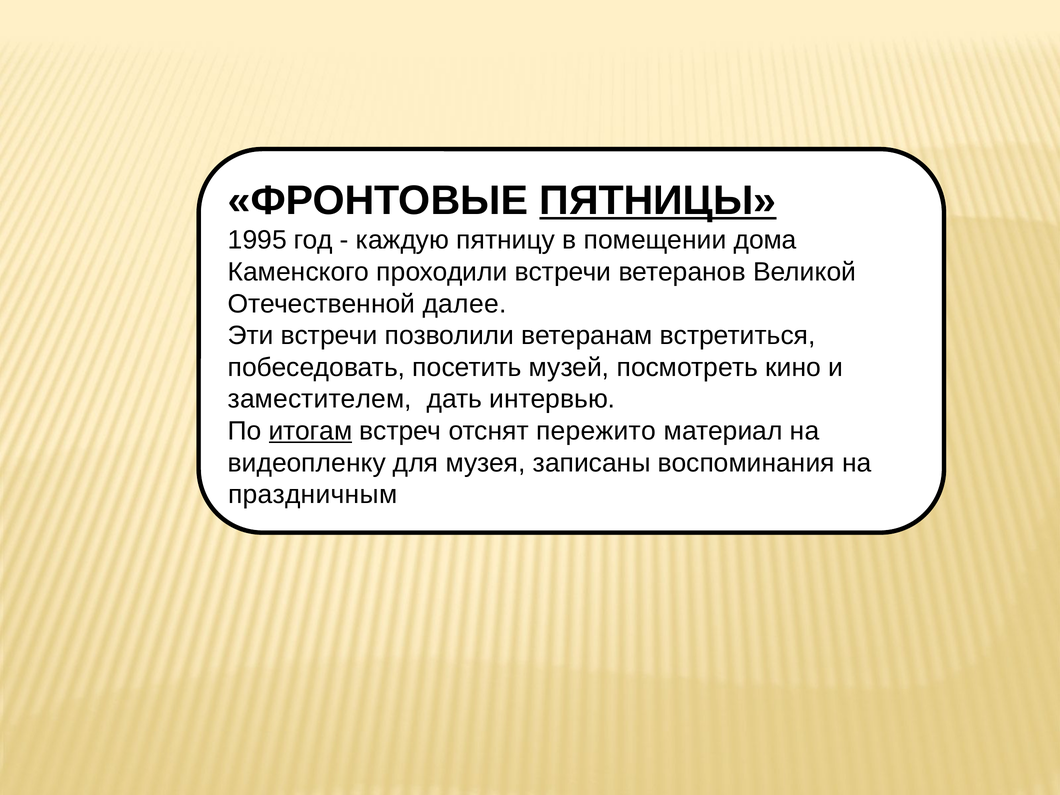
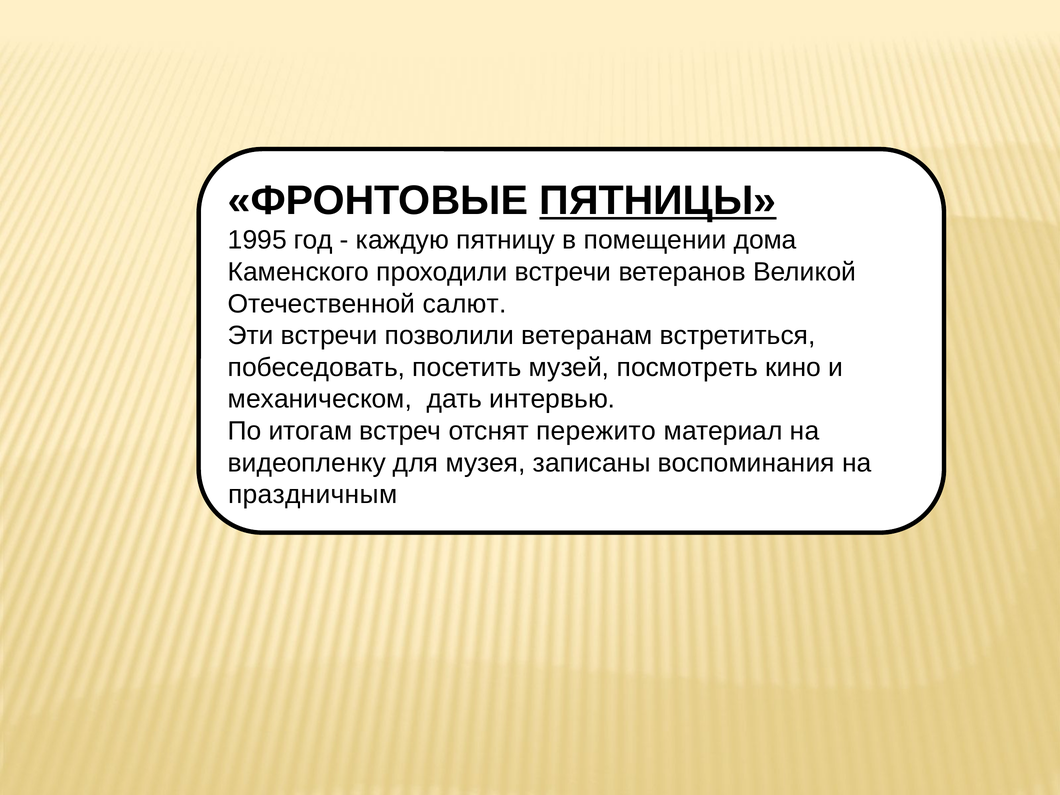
далее: далее -> салют (465, 304)
заместителем: заместителем -> механическом (320, 399)
итогам underline: present -> none (311, 431)
